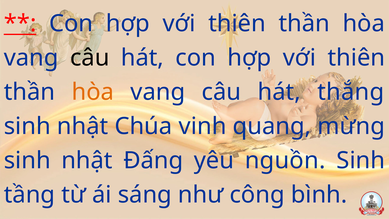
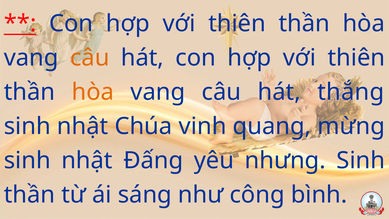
câu colour: black -> orange (90, 58)
nguồn: nguồn -> nhưng (285, 160)
tầng: tầng -> thần (29, 195)
